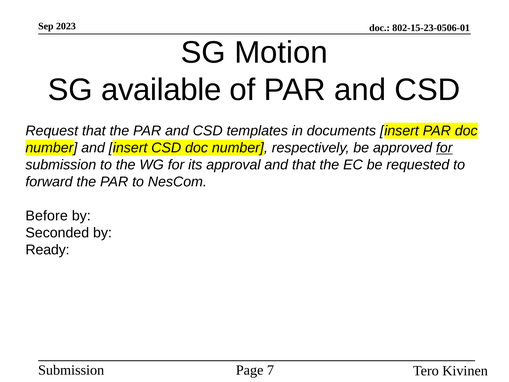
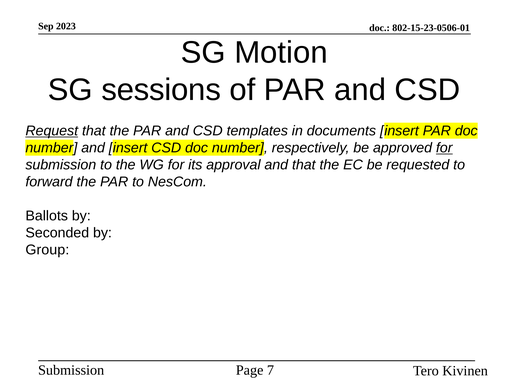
available: available -> sessions (161, 90)
Request underline: none -> present (52, 131)
Before: Before -> Ballots (47, 216)
Ready: Ready -> Group (47, 250)
